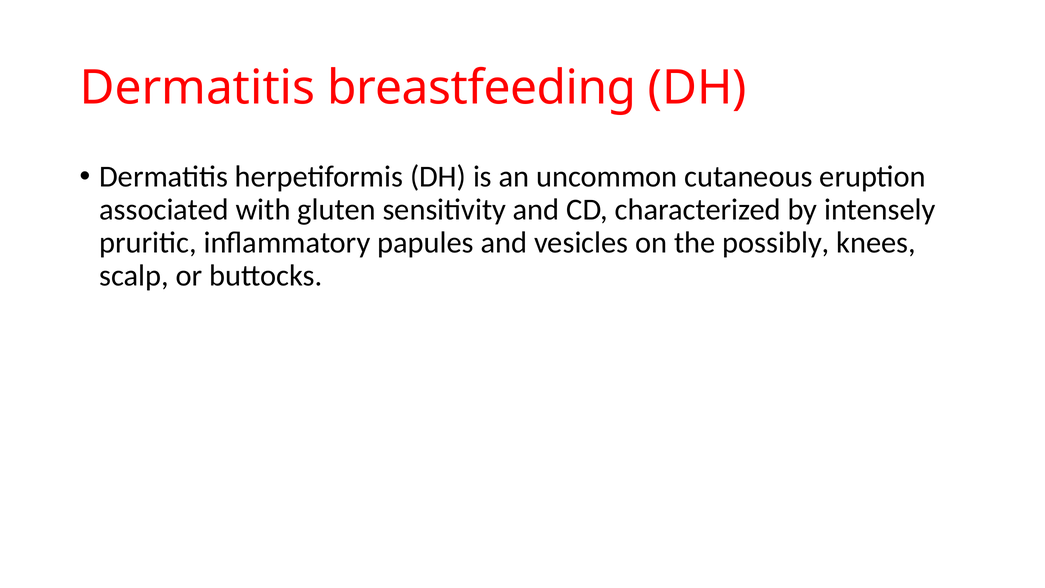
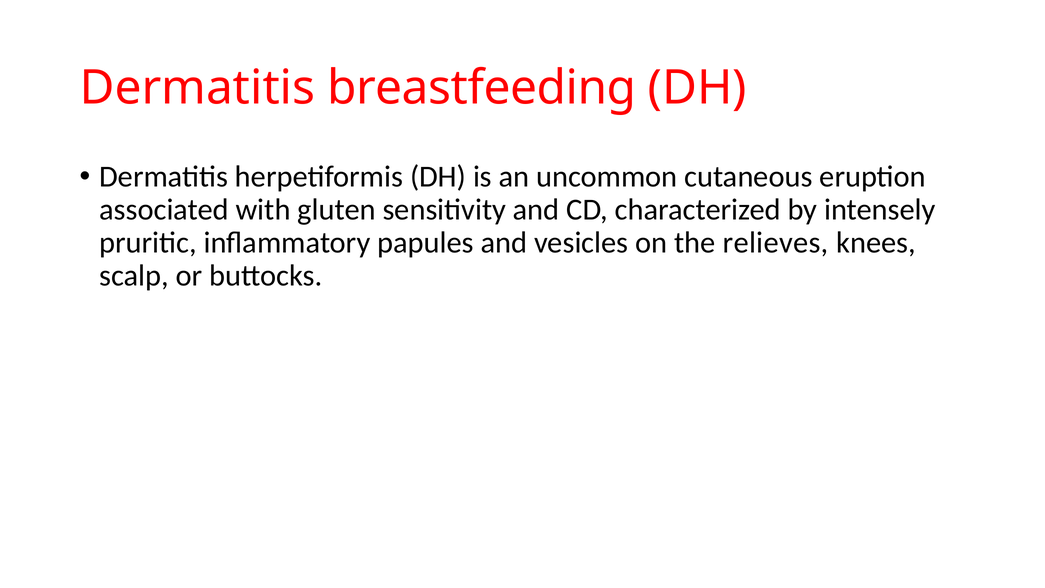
possibly: possibly -> relieves (776, 243)
